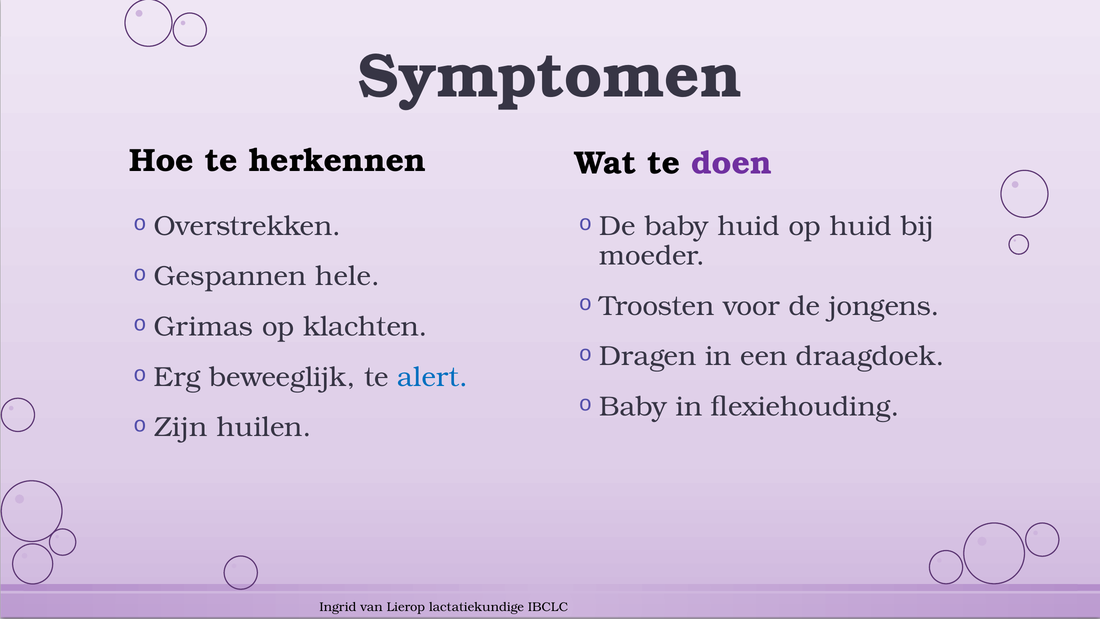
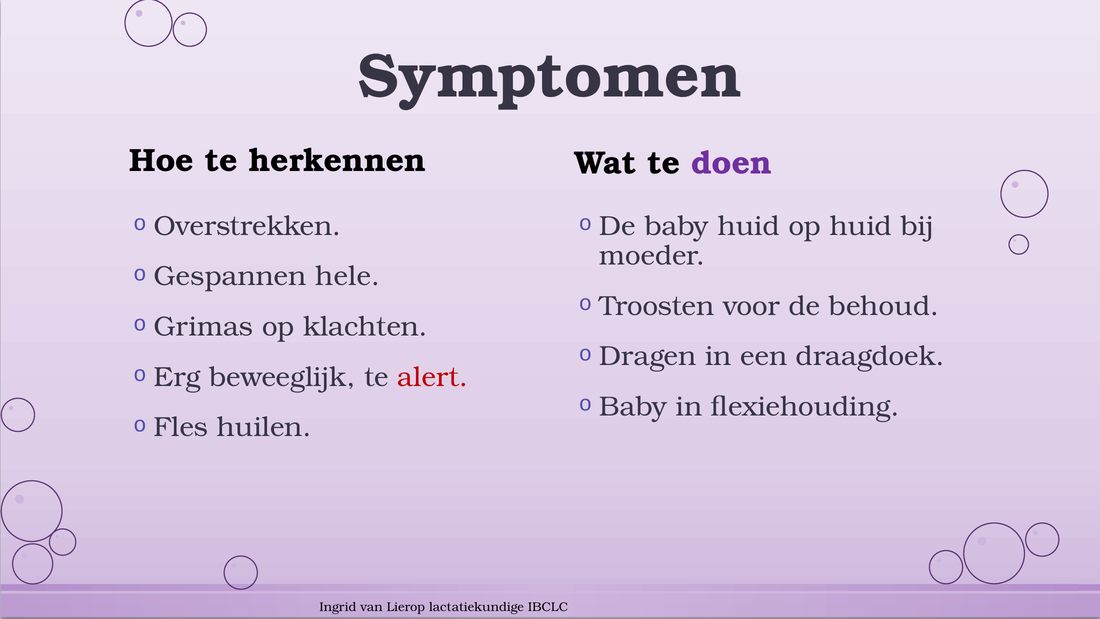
jongens: jongens -> behoud (884, 306)
alert colour: blue -> red (433, 377)
Zijn: Zijn -> Fles (181, 427)
